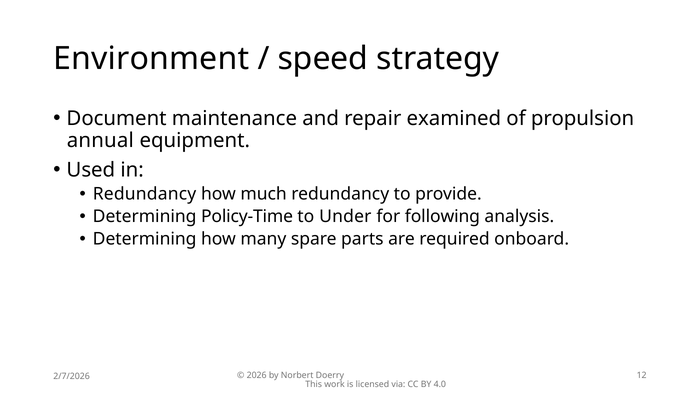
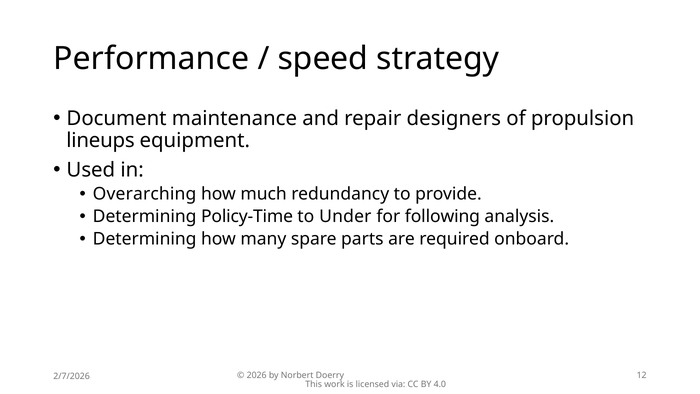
Environment: Environment -> Performance (151, 59)
examined: examined -> designers (454, 118)
annual: annual -> lineups (101, 140)
Redundancy: Redundancy -> Overarching (145, 194)
